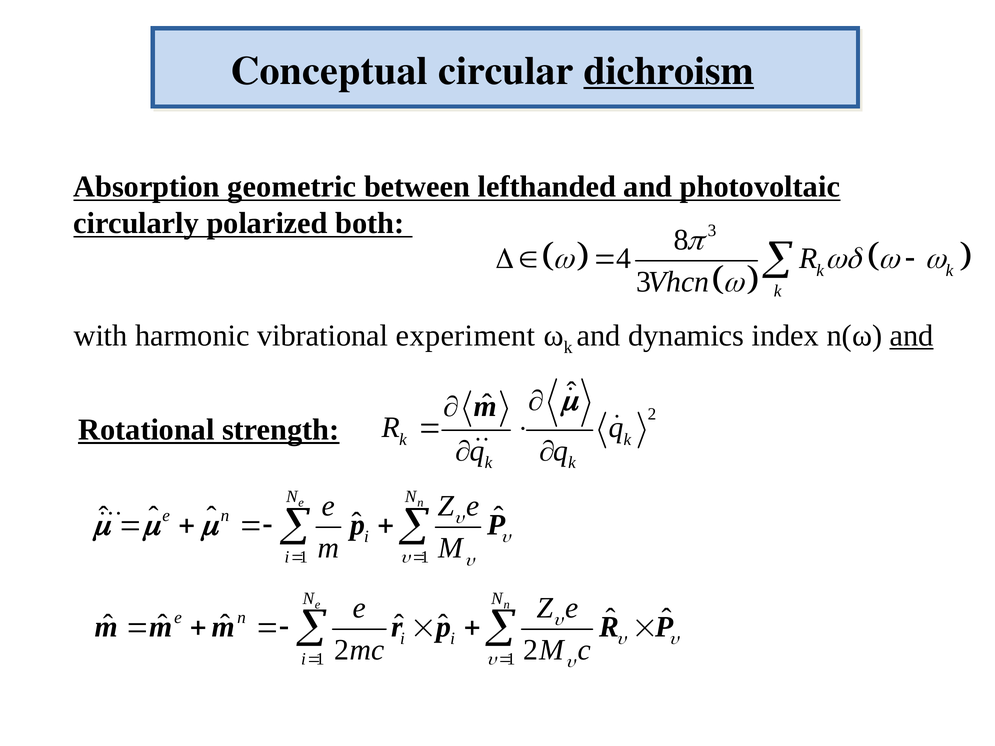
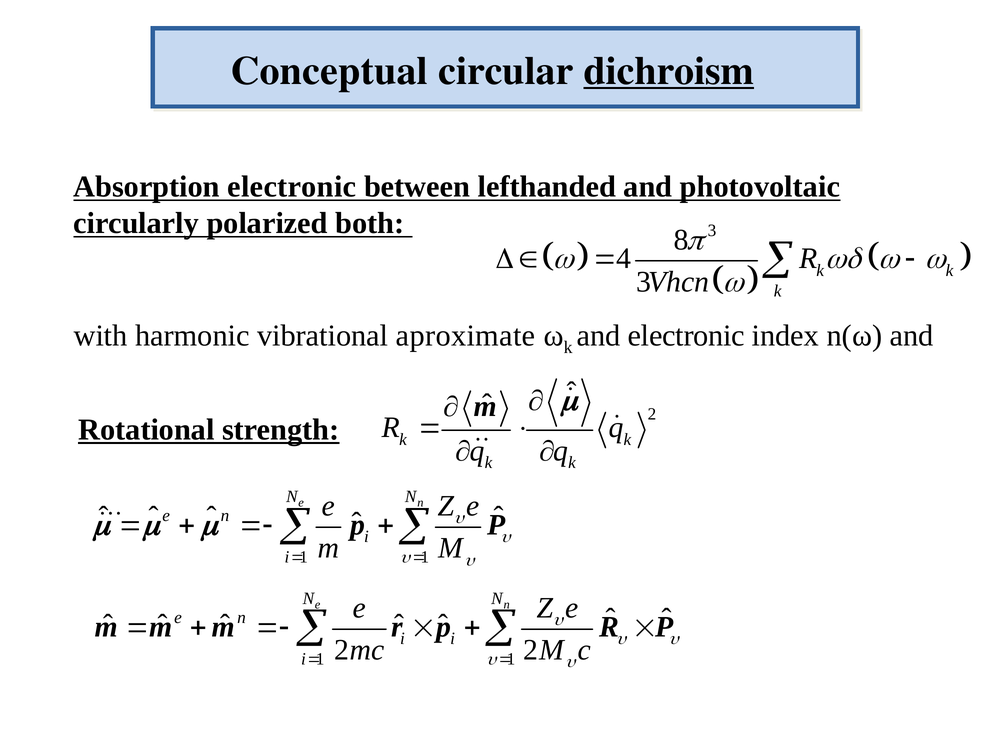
Absorption geometric: geometric -> electronic (292, 187)
experiment: experiment -> aproximate (466, 336)
and dynamics: dynamics -> electronic (686, 336)
and underline: present -> none (912, 336)
